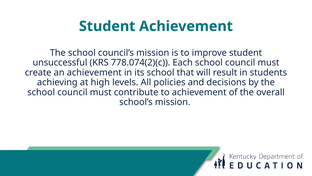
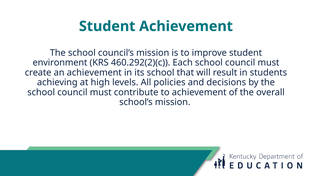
unsuccessful: unsuccessful -> environment (60, 63)
778.074(2)(c: 778.074(2)(c -> 460.292(2)(c (141, 63)
